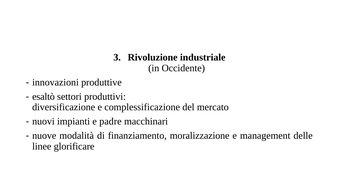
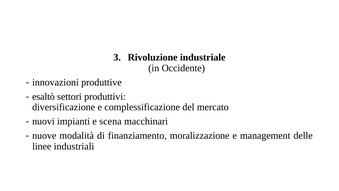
padre: padre -> scena (110, 121)
glorificare: glorificare -> industriali (74, 146)
